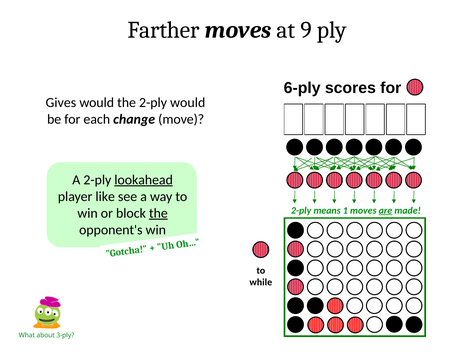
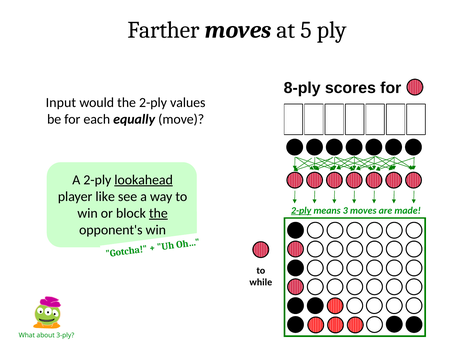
9: 9 -> 5 (306, 30)
6-ply: 6-ply -> 8-ply (302, 88)
Gives: Gives -> Input (61, 102)
2-ply would: would -> values (188, 102)
change: change -> equally (134, 119)
2-ply underline: none -> present (301, 210)
1: 1 -> 3 (345, 210)
are underline: present -> none (385, 210)
